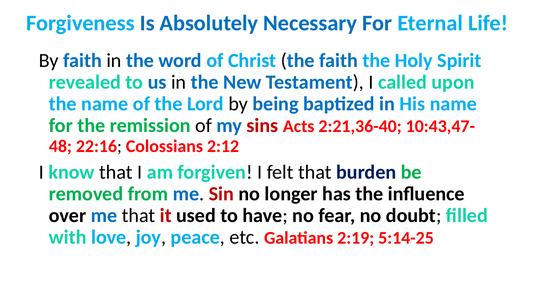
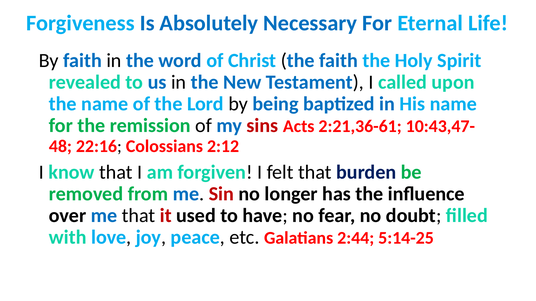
2:21,36-40: 2:21,36-40 -> 2:21,36-61 (360, 127)
2:19: 2:19 -> 2:44 (356, 238)
